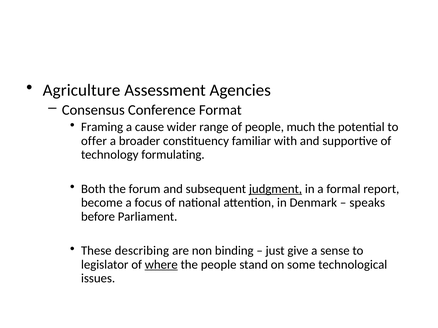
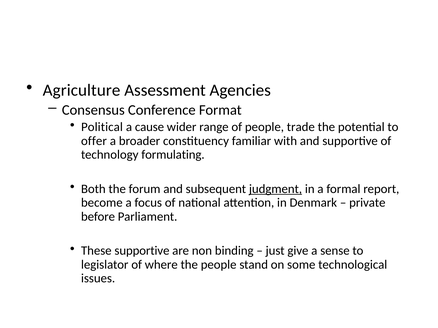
Framing: Framing -> Political (102, 127)
much: much -> trade (301, 127)
speaks: speaks -> private (367, 203)
These describing: describing -> supportive (142, 251)
where underline: present -> none (161, 265)
